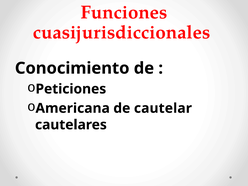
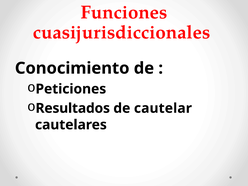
Americana: Americana -> Resultados (73, 108)
